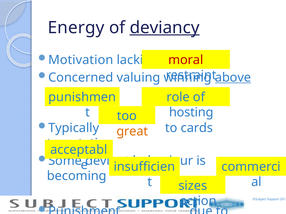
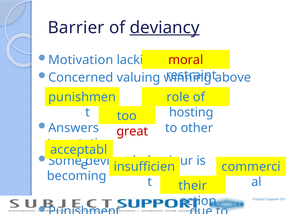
Energy: Energy -> Barrier (76, 28)
above underline: present -> none (233, 78)
Typically: Typically -> Answers (74, 128)
cards: cards -> other (197, 128)
great colour: orange -> red (132, 132)
sizes: sizes -> their (193, 186)
